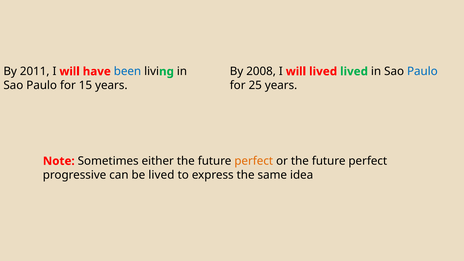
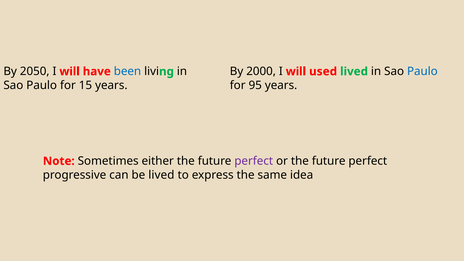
2011: 2011 -> 2050 (35, 71)
2008: 2008 -> 2000 (261, 71)
will lived: lived -> used (323, 71)
25: 25 -> 95 (255, 85)
perfect colour: orange -> purple (254, 161)
